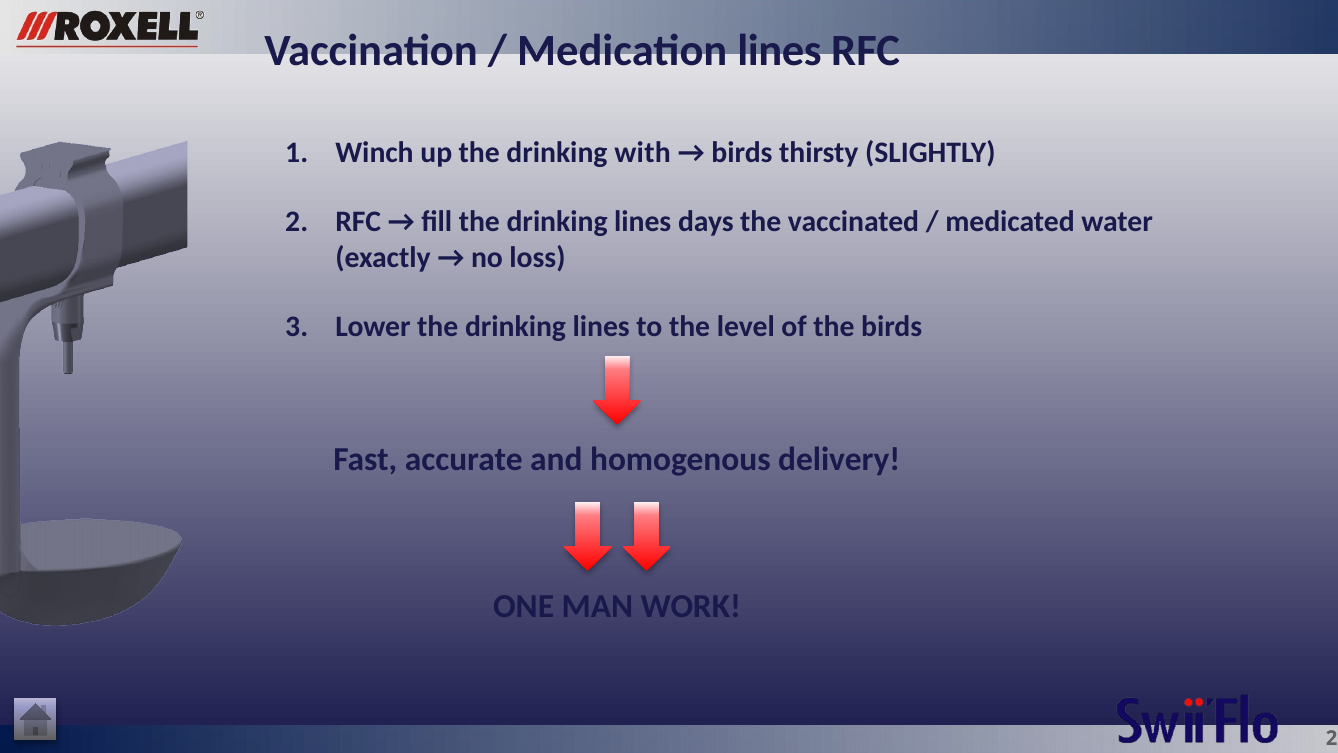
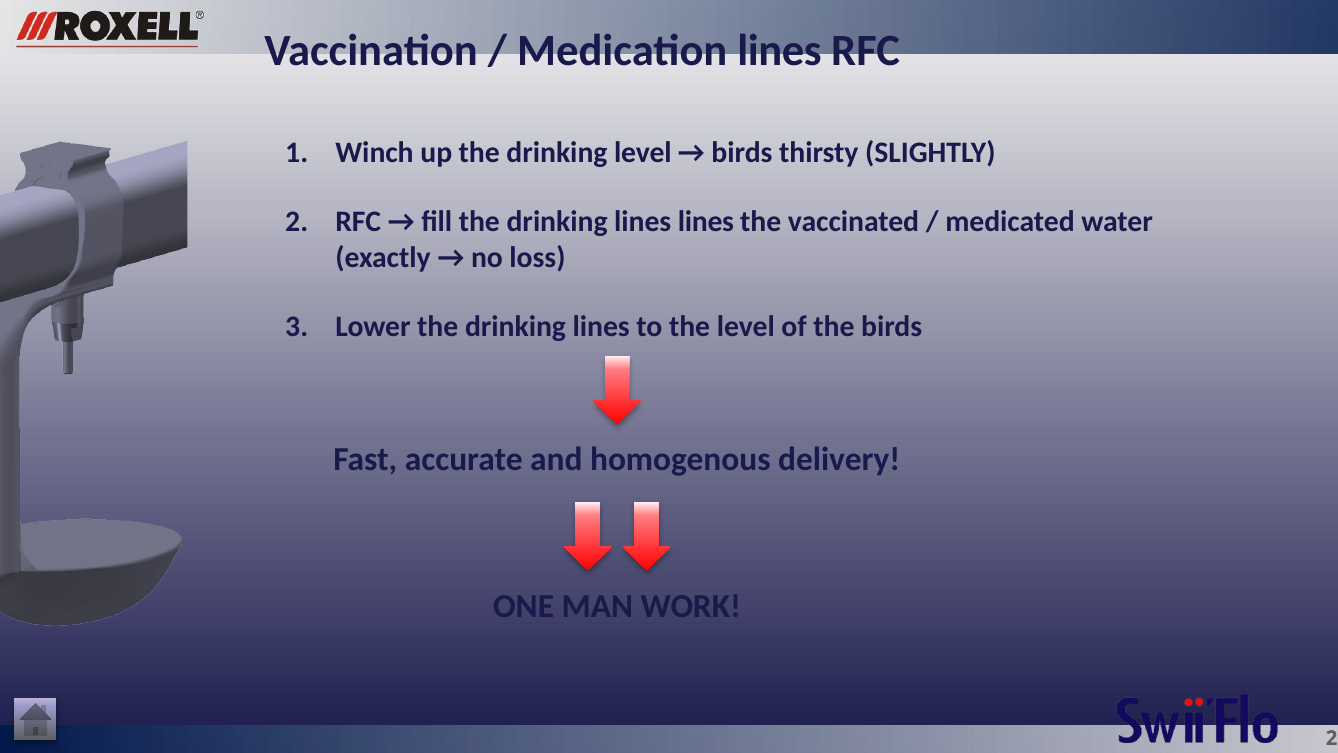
drinking with: with -> level (643, 152)
lines days: days -> lines (706, 222)
